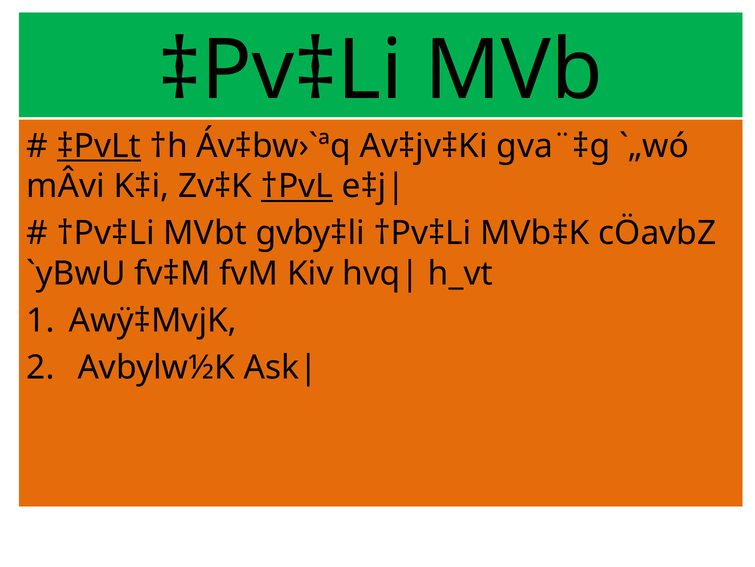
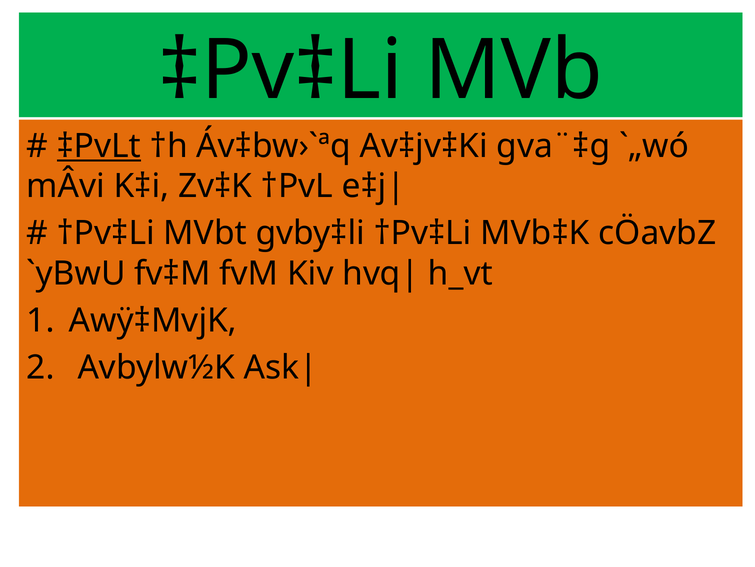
†PvL underline: present -> none (297, 186)
